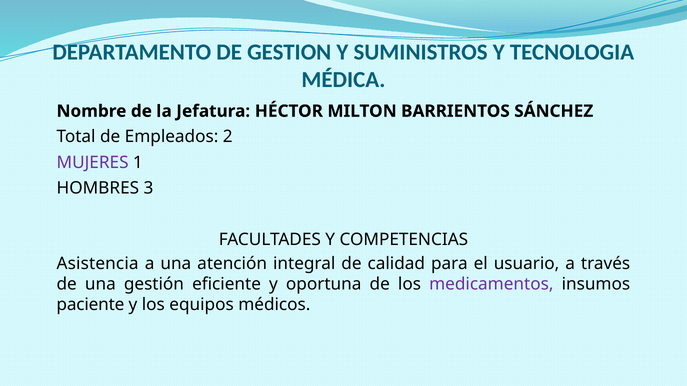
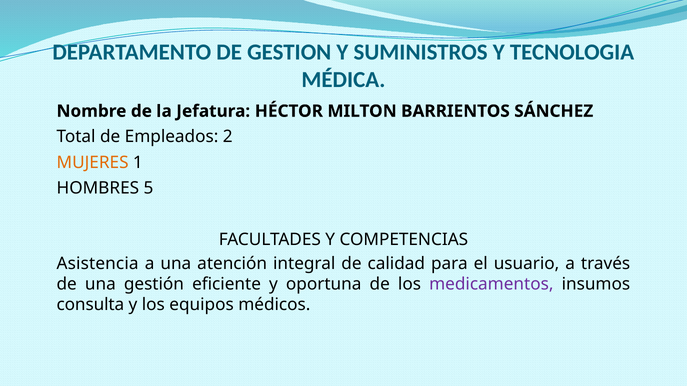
MUJERES colour: purple -> orange (93, 163)
3: 3 -> 5 (148, 188)
paciente: paciente -> consulta (90, 305)
